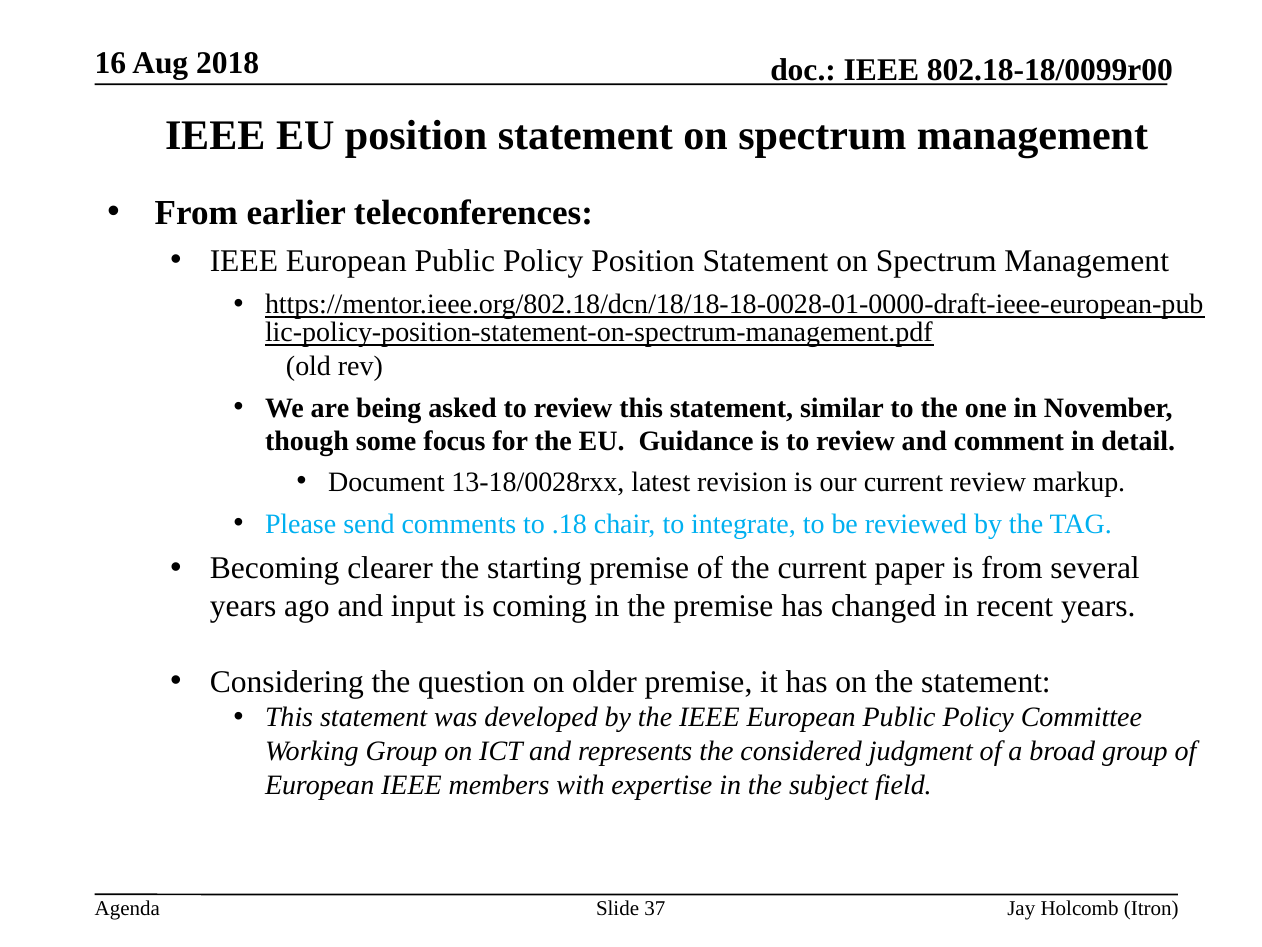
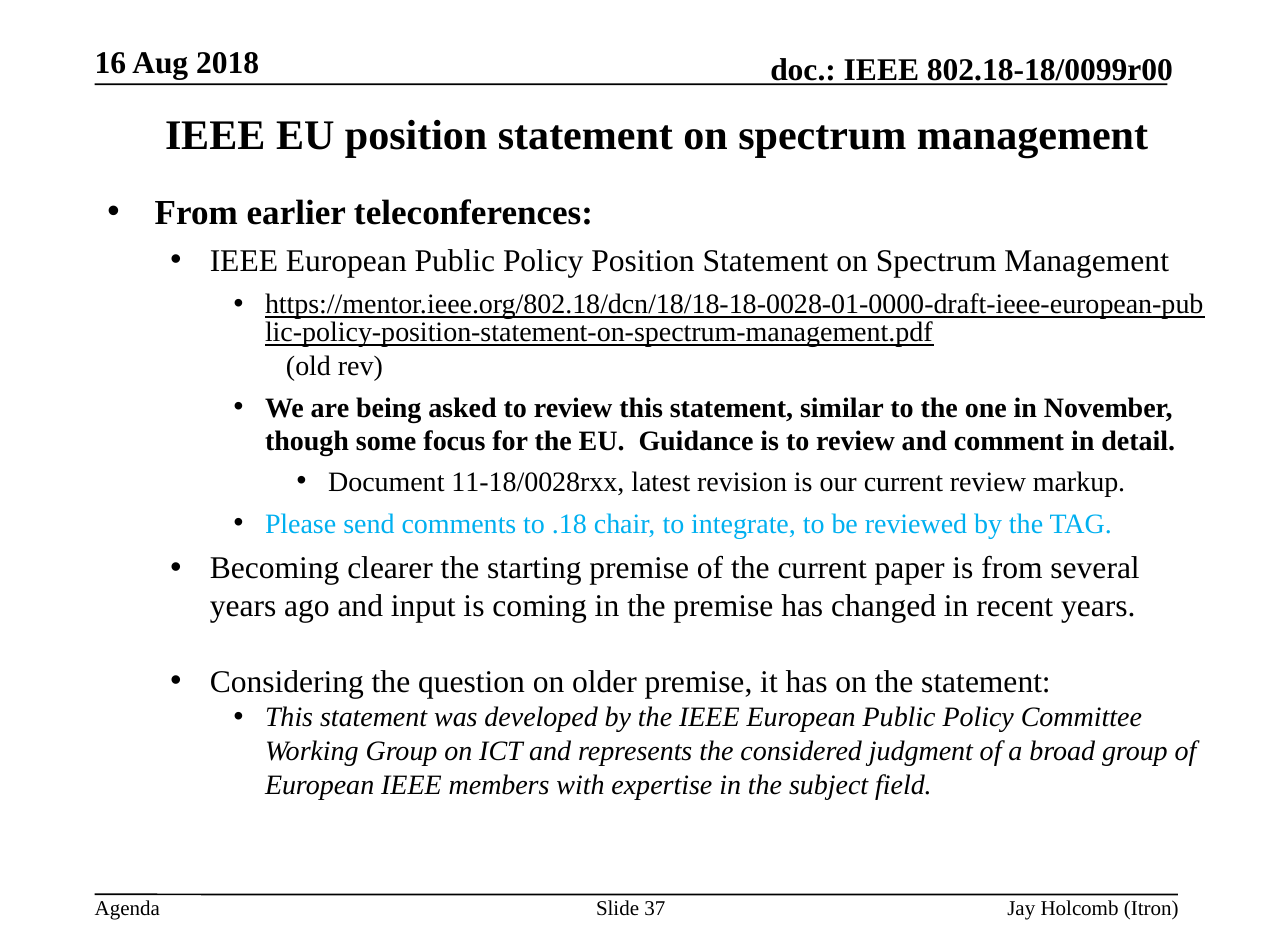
13-18/0028rxx: 13-18/0028rxx -> 11-18/0028rxx (538, 482)
